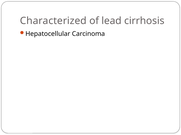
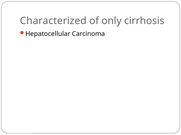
lead: lead -> only (112, 21)
